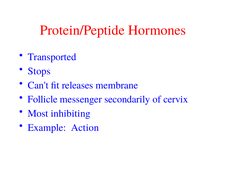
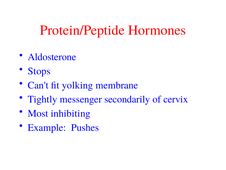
Transported: Transported -> Aldosterone (52, 57)
releases: releases -> yolking (77, 85)
Follicle: Follicle -> Tightly (42, 99)
Action: Action -> Pushes (85, 127)
